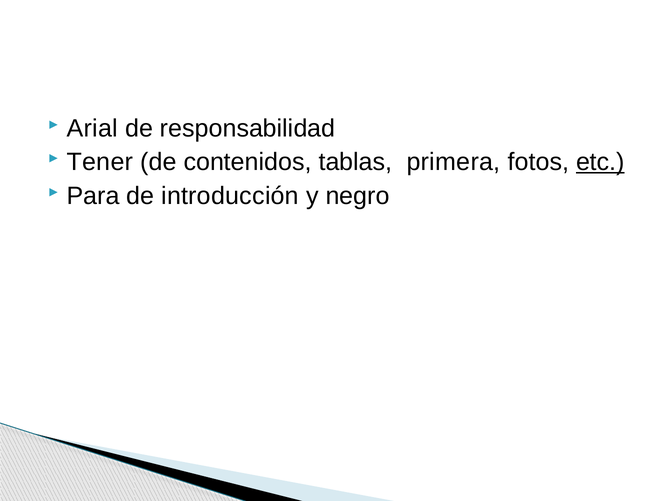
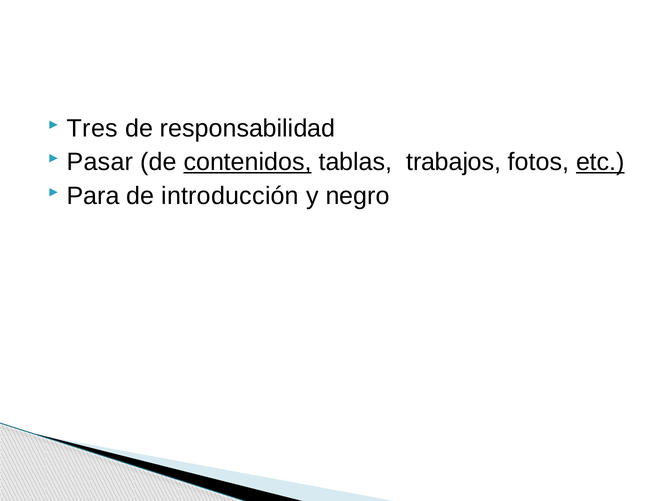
Arial: Arial -> Tres (92, 128)
Tener: Tener -> Pasar (100, 162)
contenidos underline: none -> present (248, 162)
primera: primera -> trabajos (454, 162)
